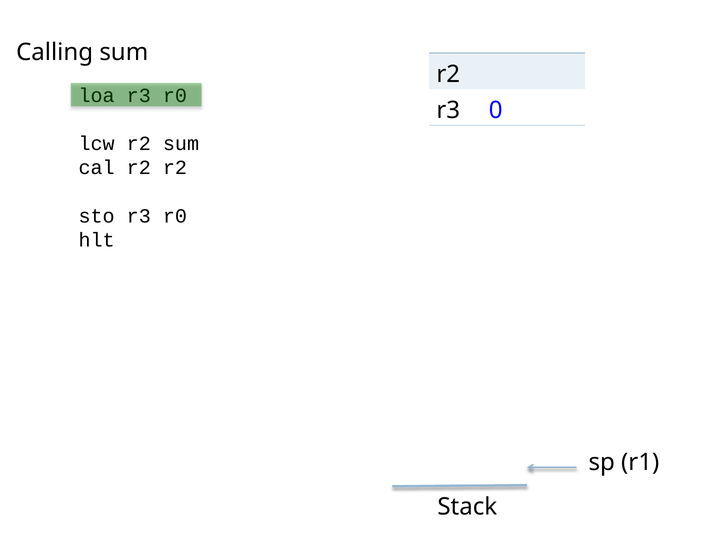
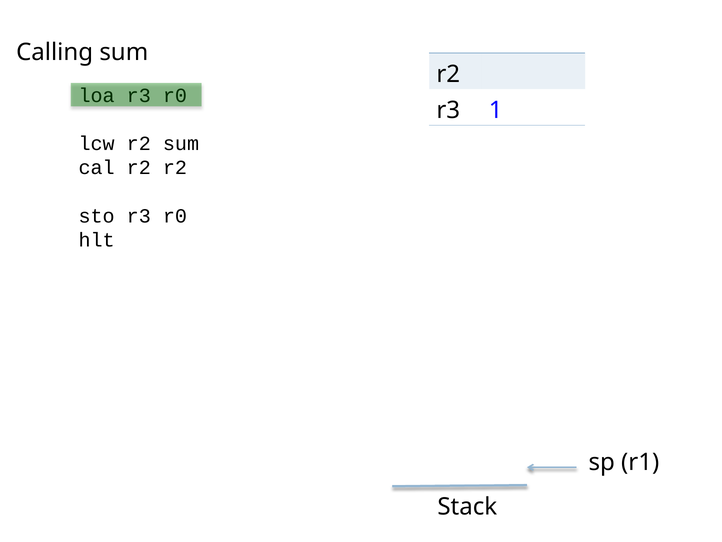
0: 0 -> 1 (496, 110)
